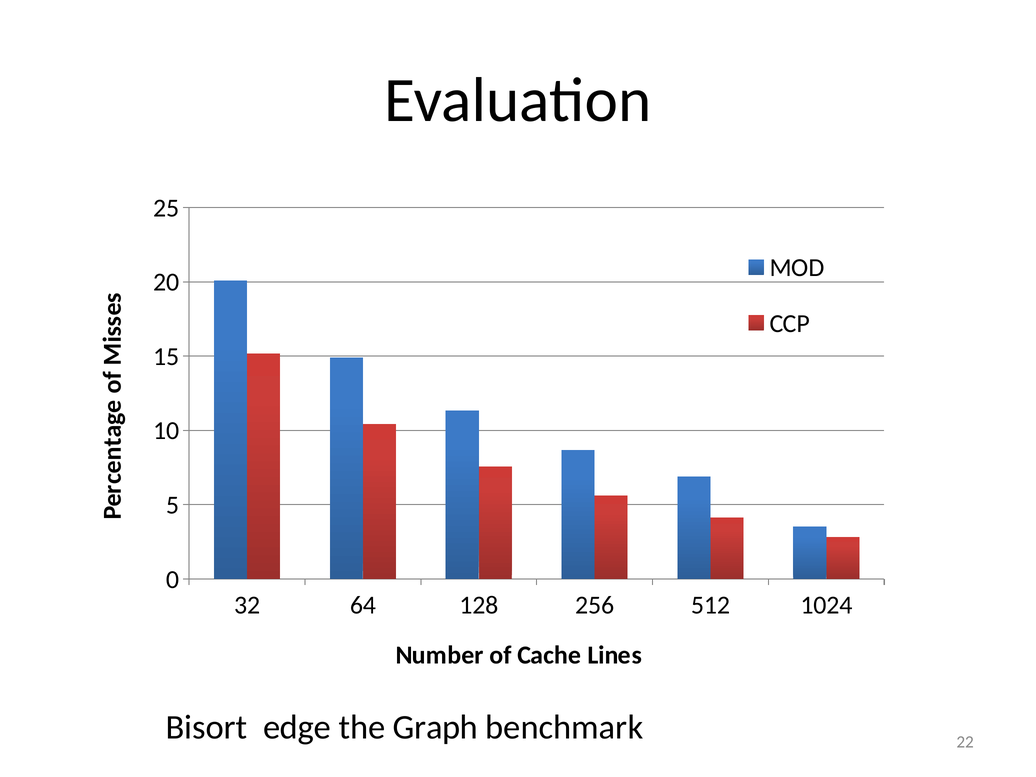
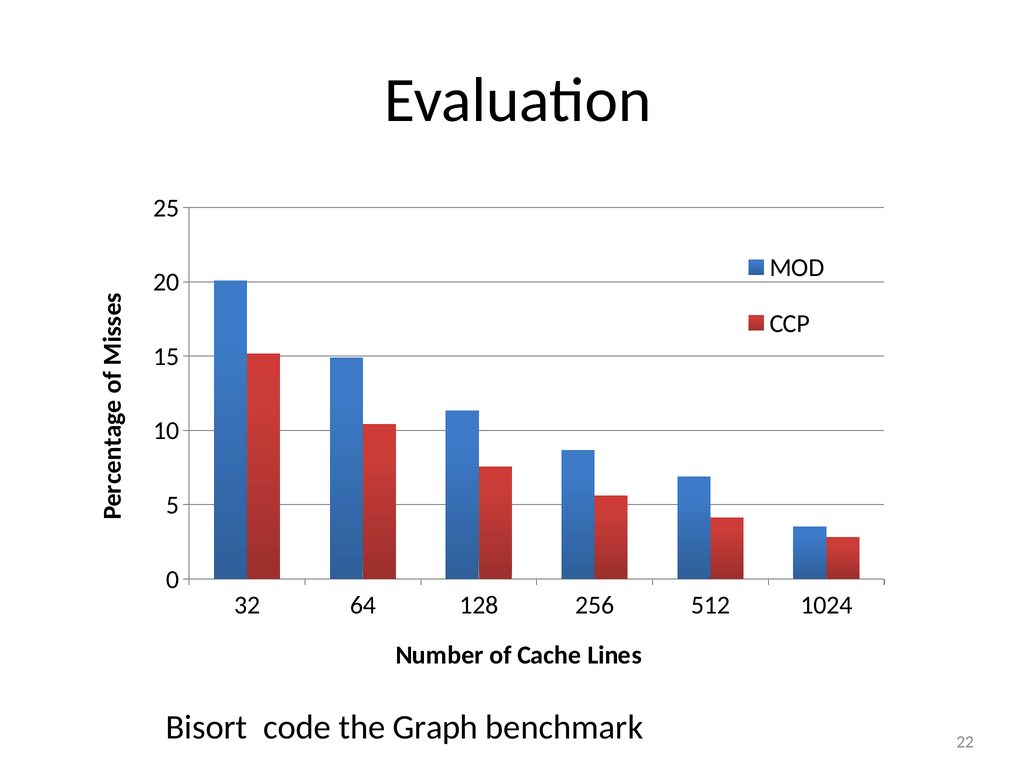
edge: edge -> code (297, 728)
